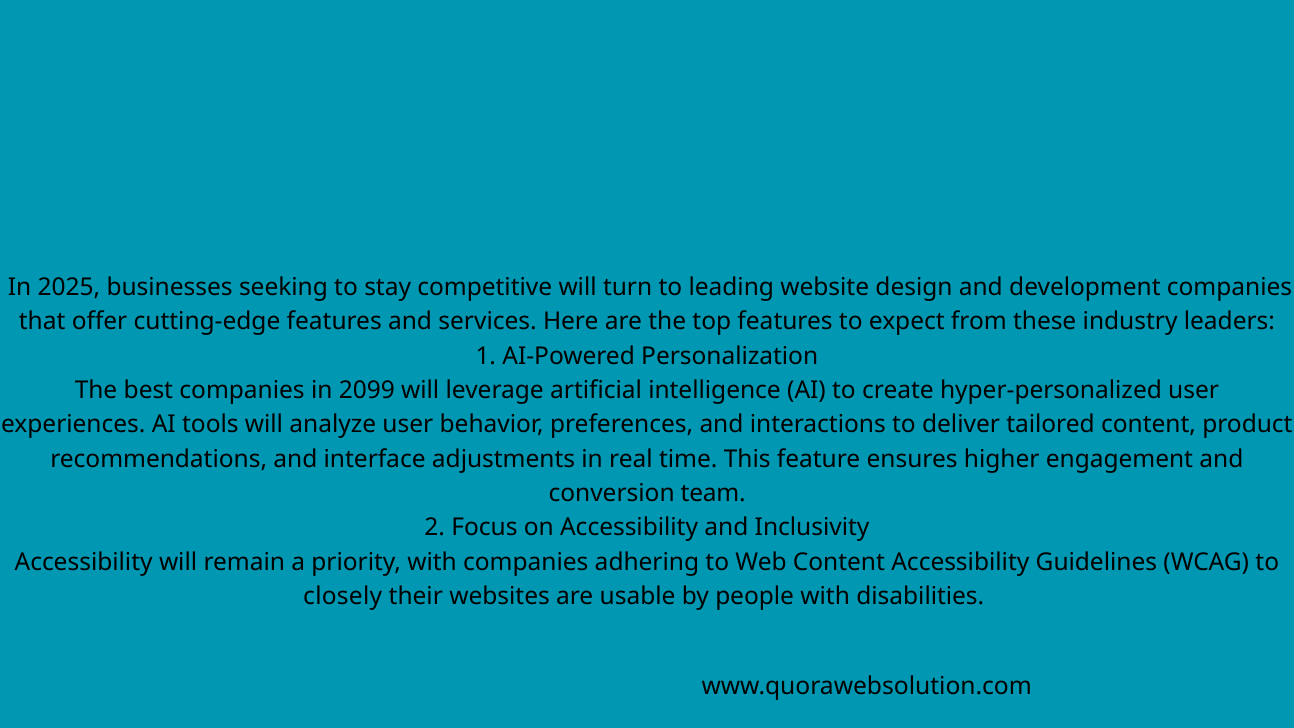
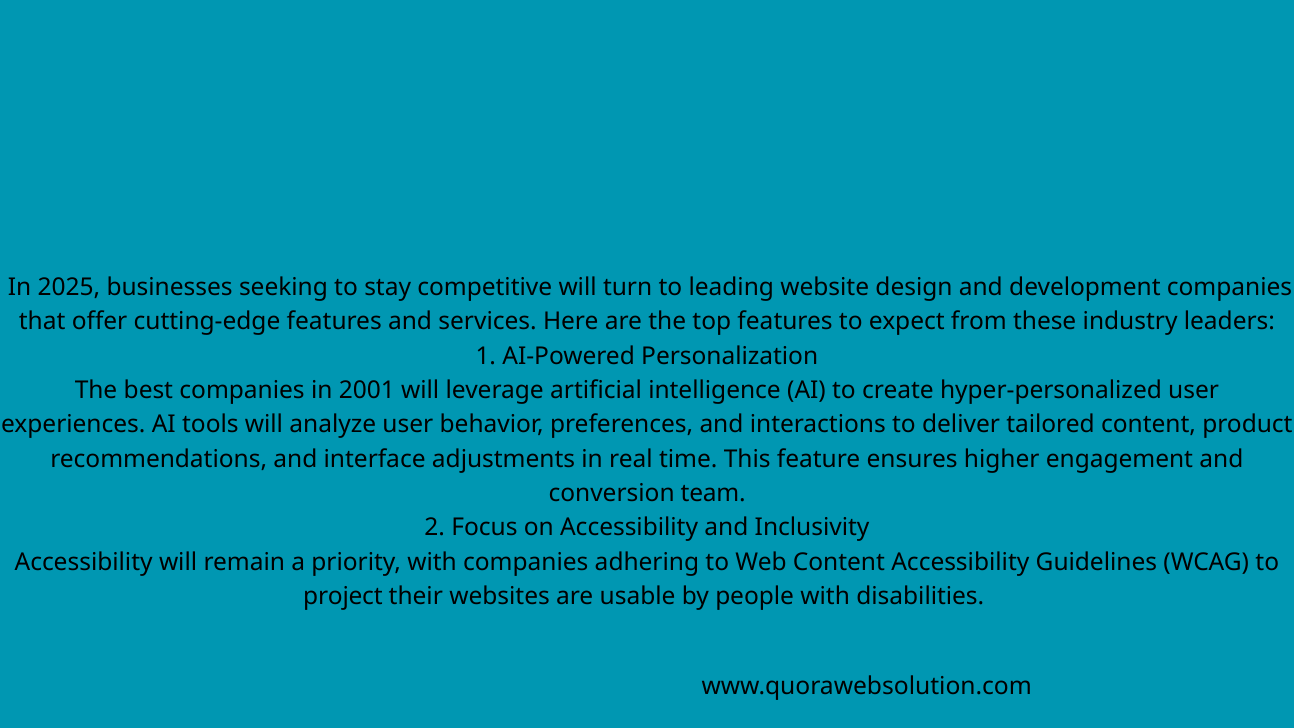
2099: 2099 -> 2001 (367, 390)
closely: closely -> project (343, 596)
